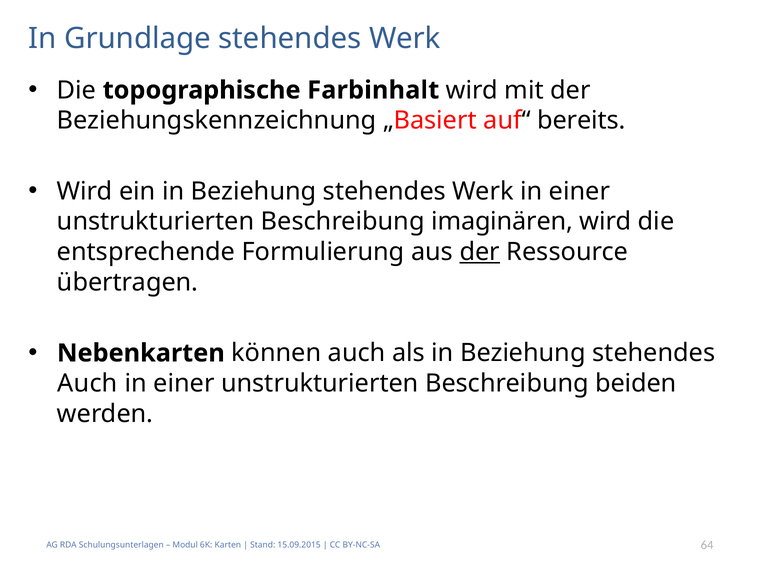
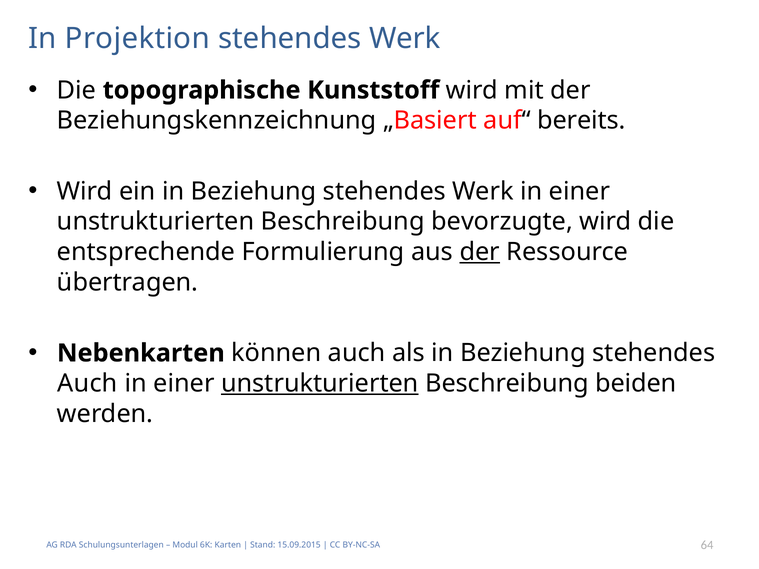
Grundlage: Grundlage -> Projektion (137, 38)
Farbinhalt: Farbinhalt -> Kunststoff (373, 90)
imaginären: imaginären -> bevorzugte (502, 222)
unstrukturierten underline: none -> present (320, 384)
